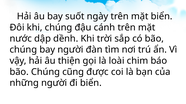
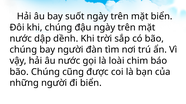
đậu cánh: cánh -> ngày (105, 28)
âu thiện: thiện -> nước (69, 61)
